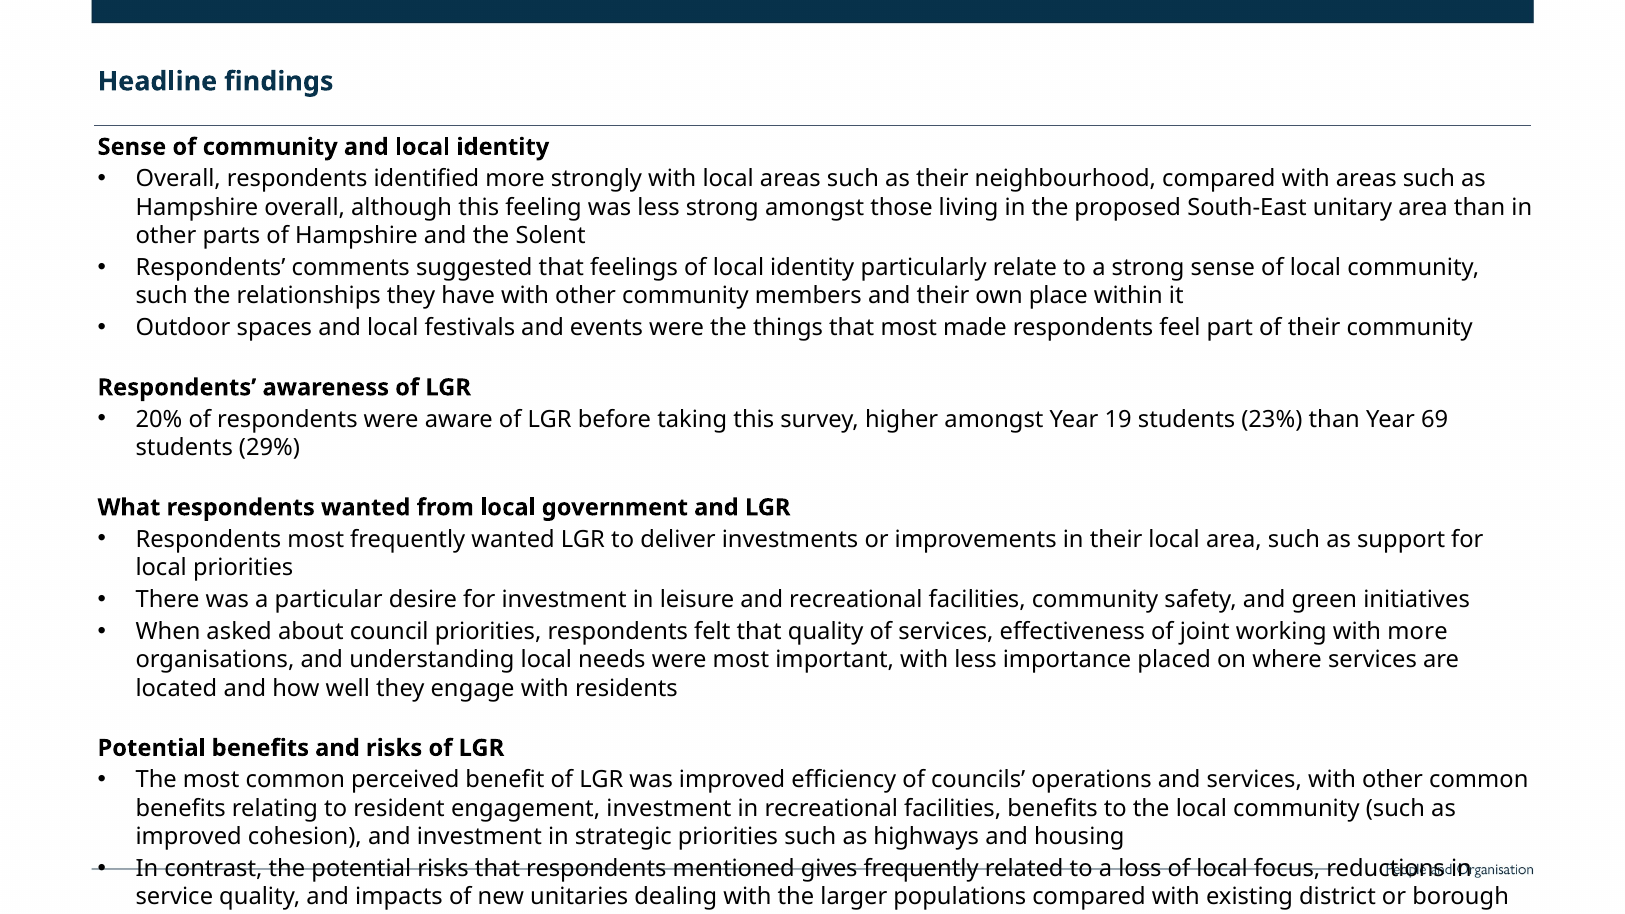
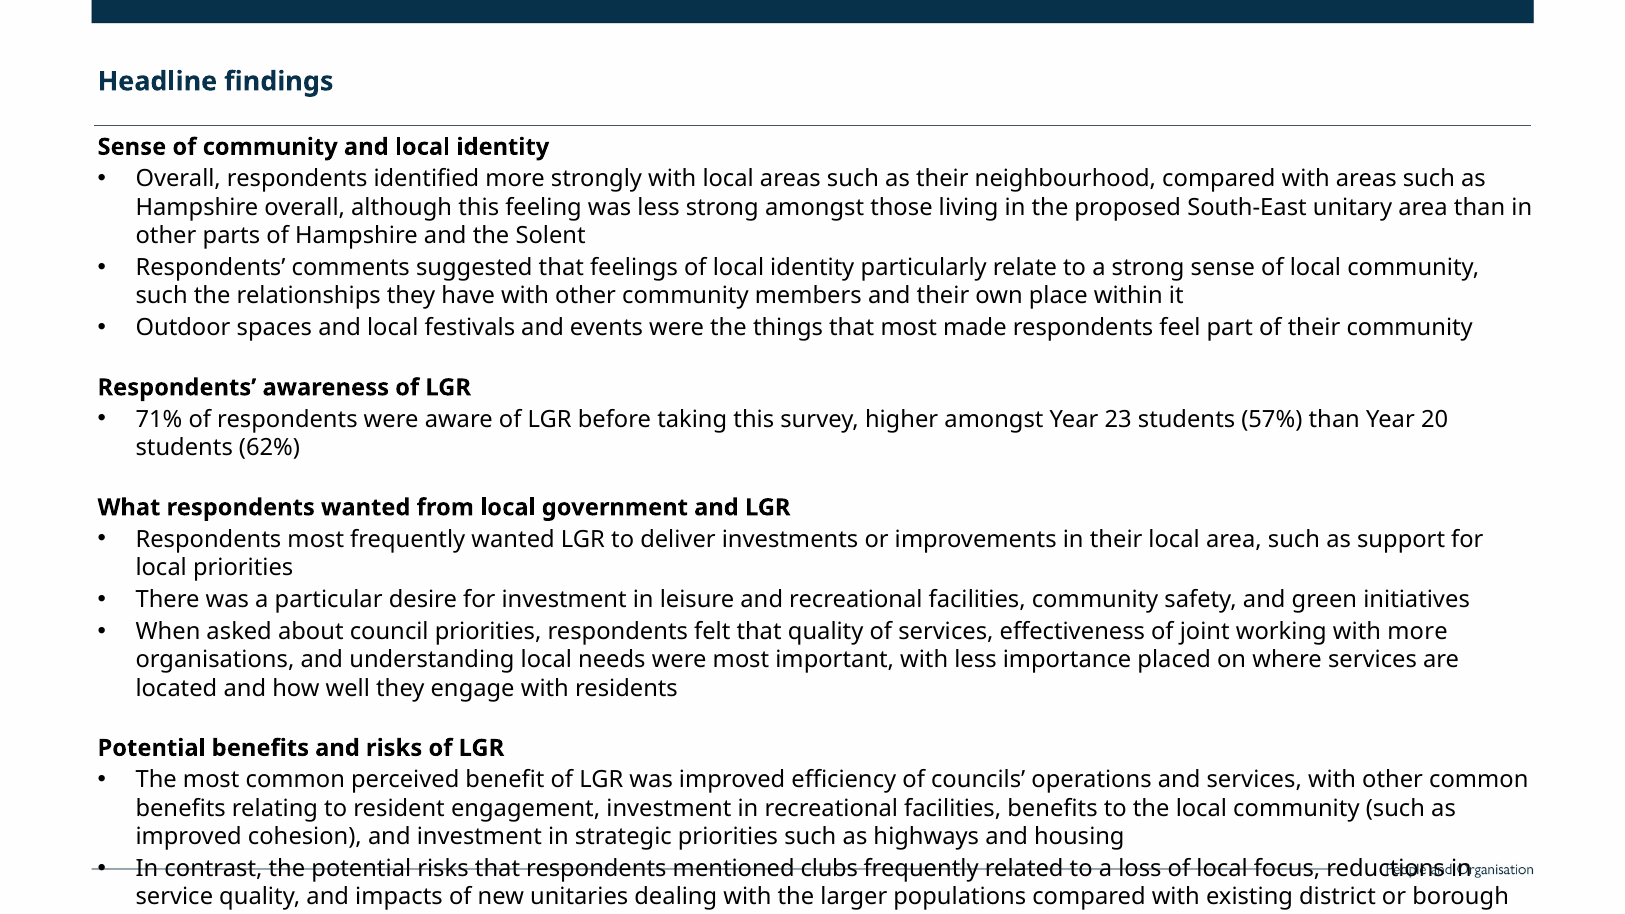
20%: 20% -> 71% (159, 419)
19: 19 -> 23 (1118, 419)
23%: 23% -> 57% (1272, 419)
69: 69 -> 20 (1435, 419)
29%: 29% -> 62% (270, 448)
gives: gives -> clubs (829, 869)
